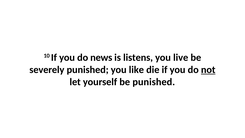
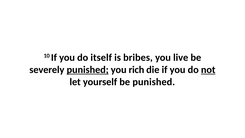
news: news -> itself (101, 57)
listens: listens -> bribes (138, 57)
punished underline: none -> present (88, 70)
like: like -> rich (136, 70)
